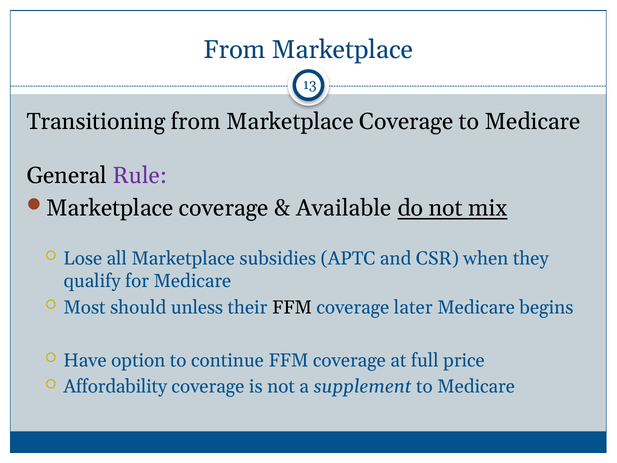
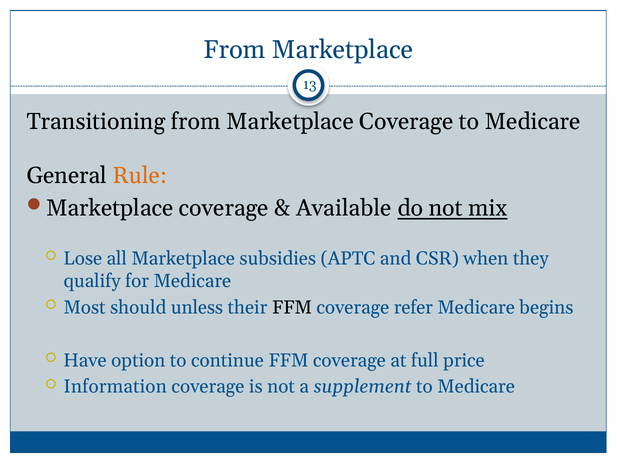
Rule colour: purple -> orange (140, 176)
later: later -> refer (413, 307)
Affordability: Affordability -> Information (115, 386)
